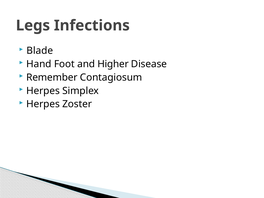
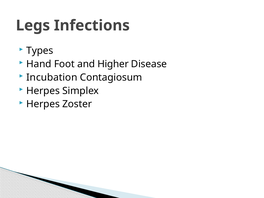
Blade: Blade -> Types (40, 51)
Remember: Remember -> Incubation (52, 77)
